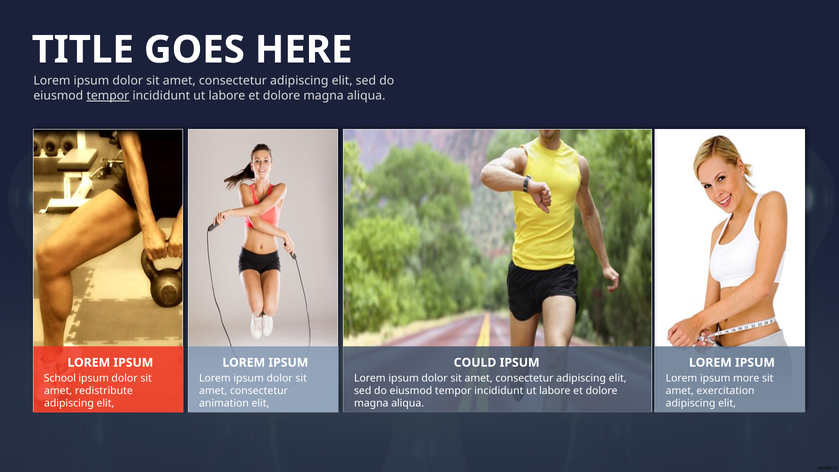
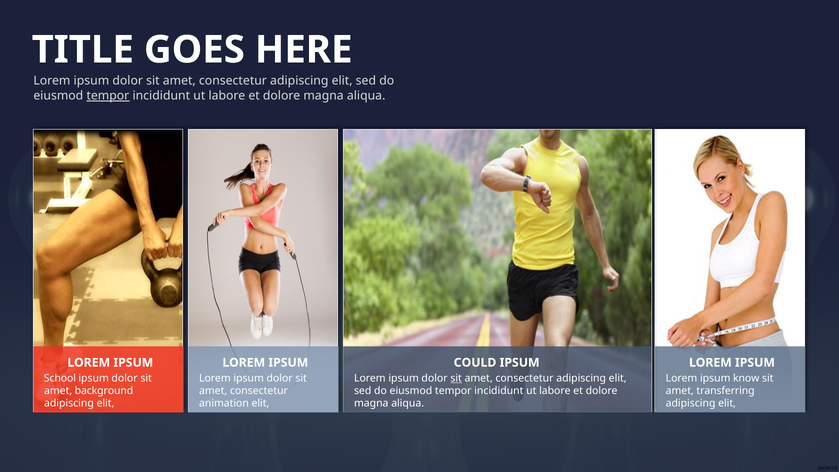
sit underline: none -> present (456, 378)
more: more -> know (746, 378)
redistribute: redistribute -> background (104, 391)
exercitation: exercitation -> transferring (726, 391)
